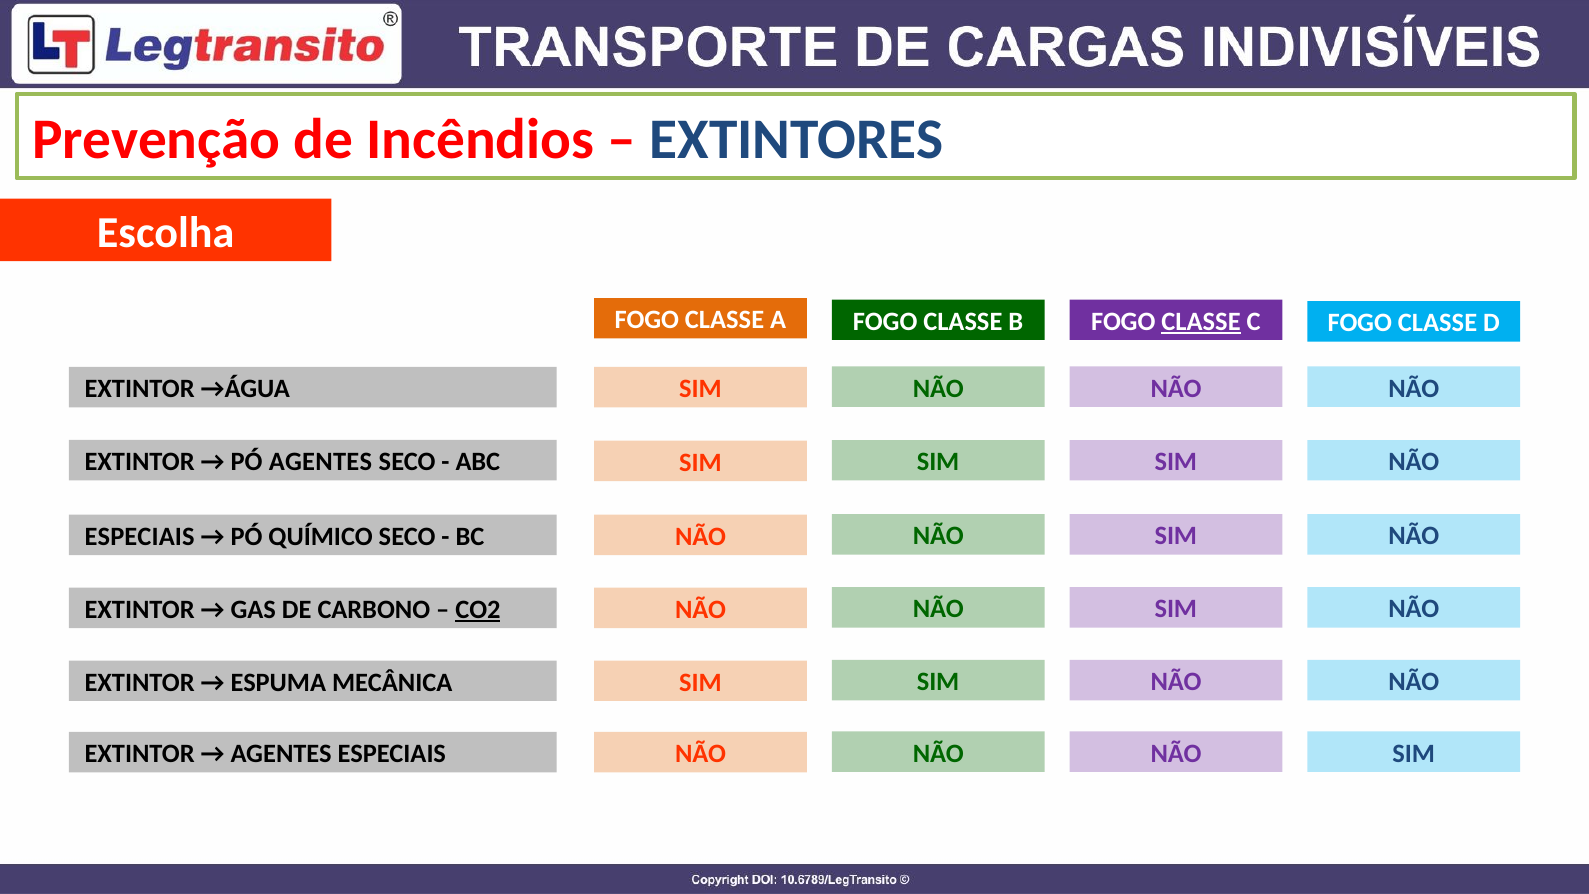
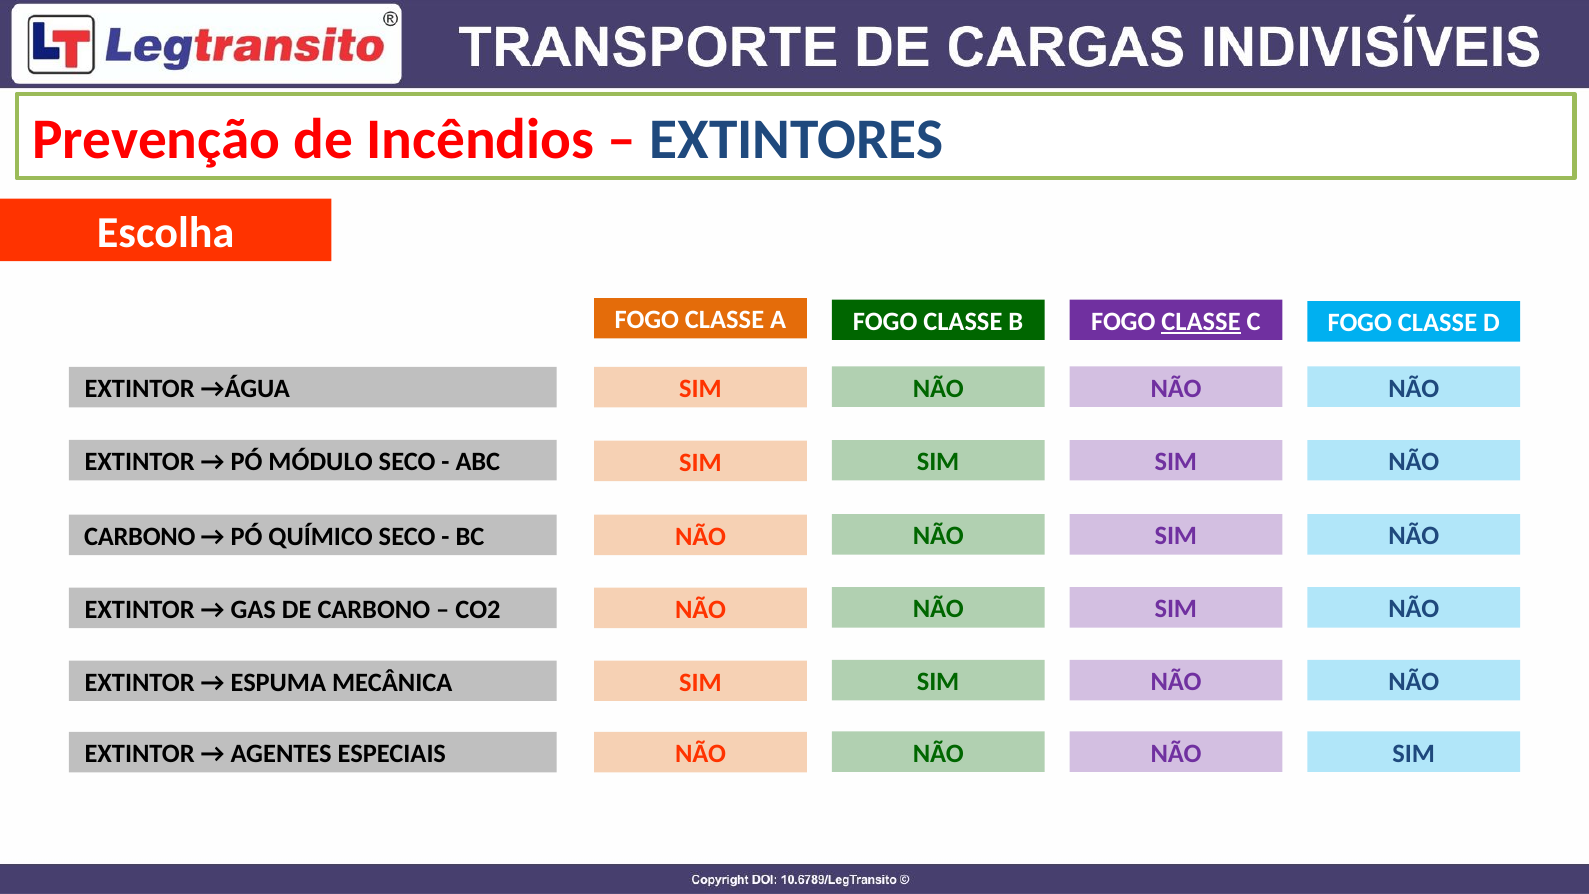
PÓ AGENTES: AGENTES -> MÓDULO (321, 462)
ESPECIAIS: ESPECIAIS -> CARBONO (140, 537)
CO2 underline: present -> none (478, 610)
